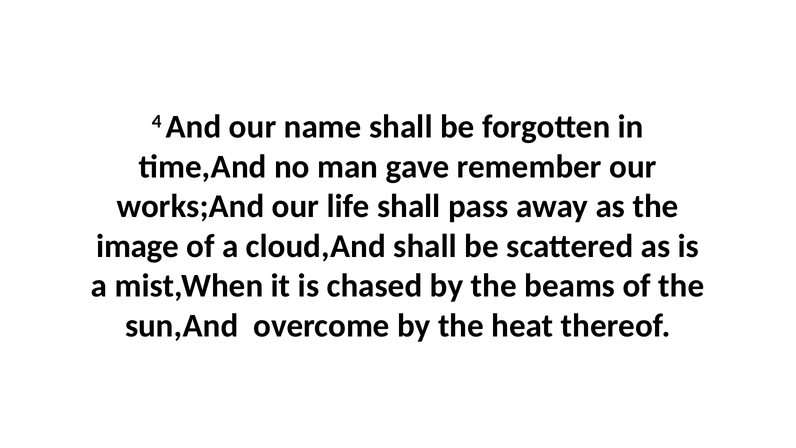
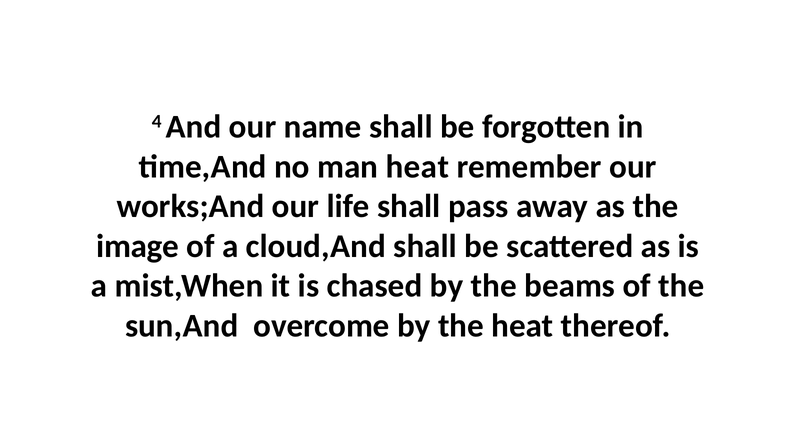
man gave: gave -> heat (417, 166)
